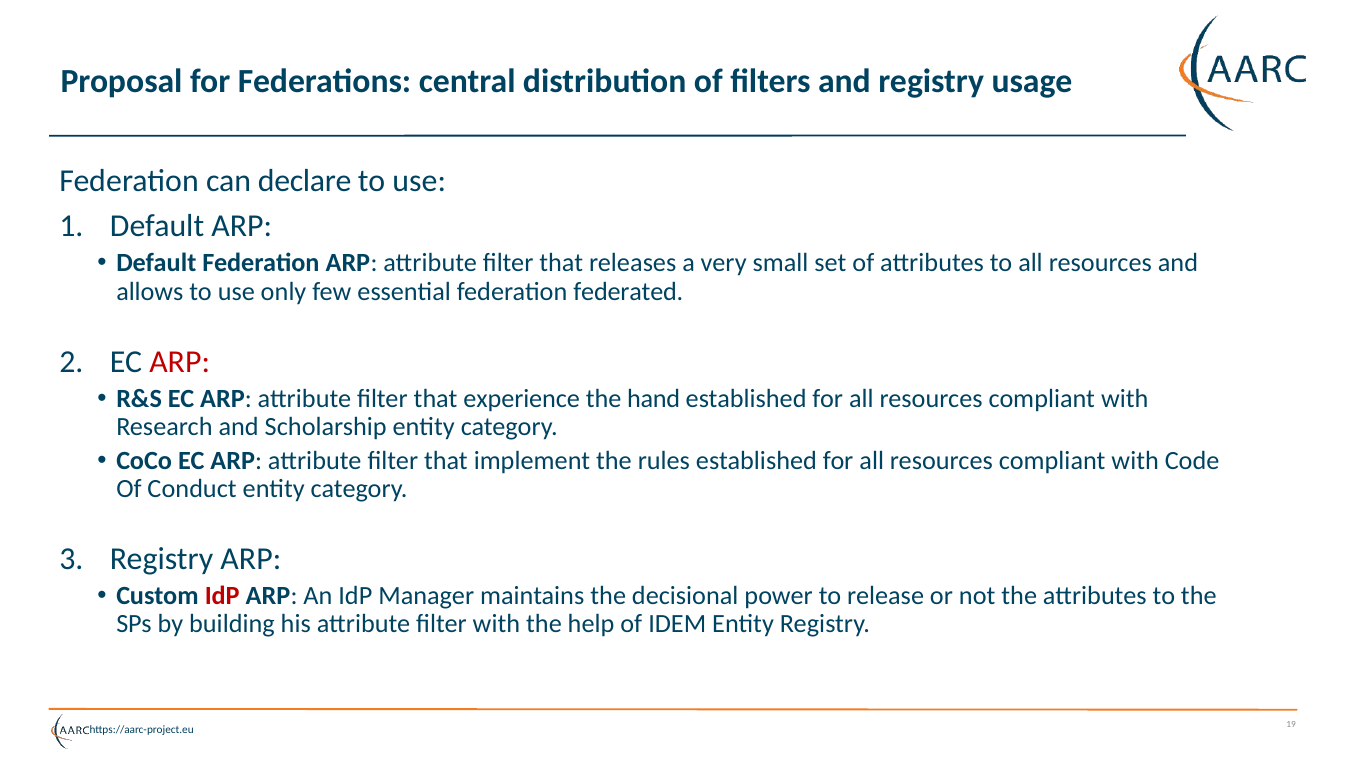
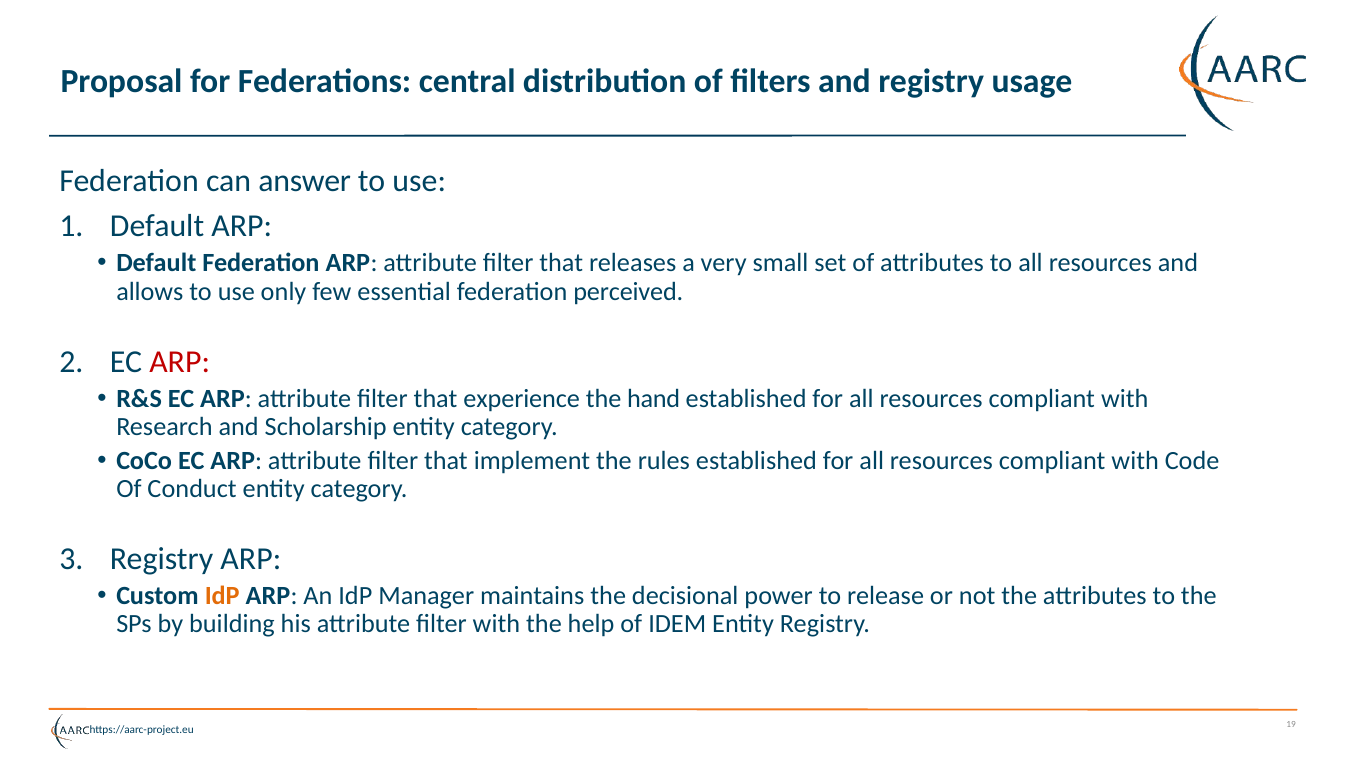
declare: declare -> answer (305, 181)
federated: federated -> perceived (628, 291)
IdP colour: red -> orange (222, 596)
